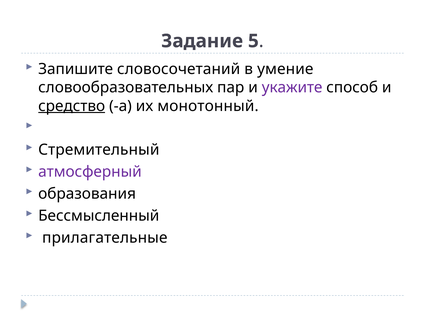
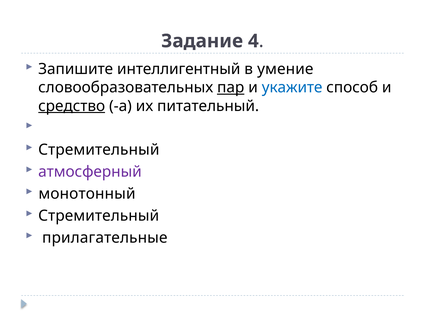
5: 5 -> 4 (253, 41)
словосочетаний: словосочетаний -> интеллигентный (179, 69)
пар underline: none -> present (231, 87)
укажите colour: purple -> blue (292, 87)
монотонный: монотонный -> питательный (208, 106)
образования: образования -> монотонный (87, 194)
Бессмысленный: Бессмысленный -> Стремительный (99, 216)
